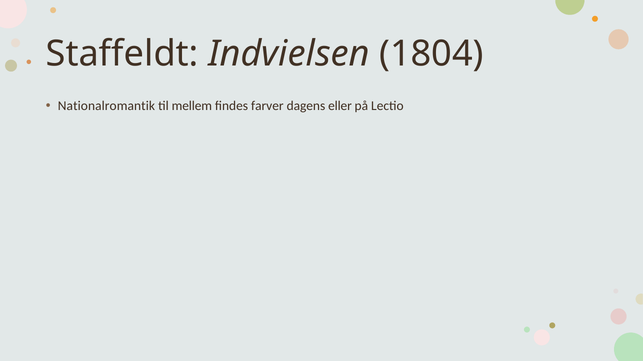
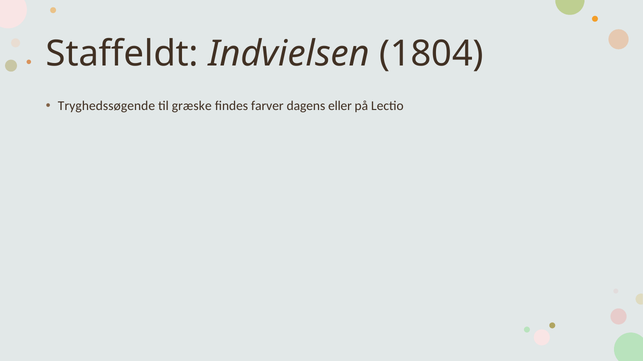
Nationalromantik: Nationalromantik -> Tryghedssøgende (106, 106)
mellem: mellem -> græske (192, 106)
